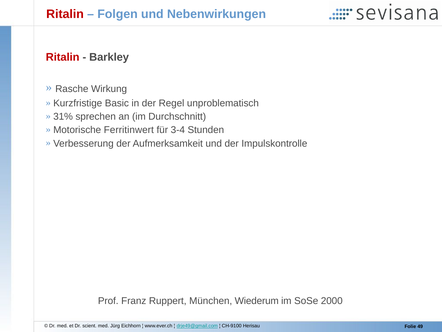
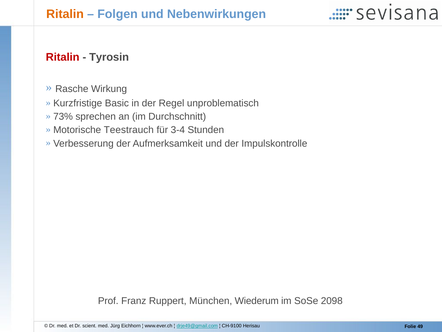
Ritalin colour: red -> orange (65, 14)
Barkley: Barkley -> Tyrosin (109, 57)
31%: 31% -> 73% (63, 116)
Ferritinwert: Ferritinwert -> Teestrauch (129, 130)
2000: 2000 -> 2098 (332, 300)
